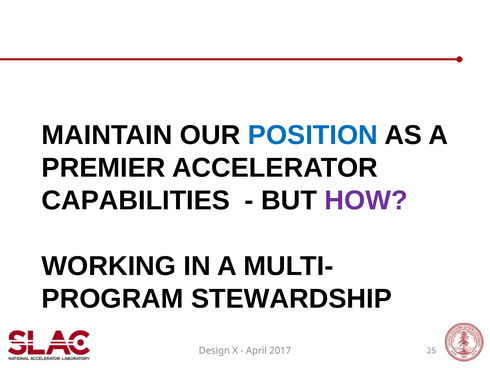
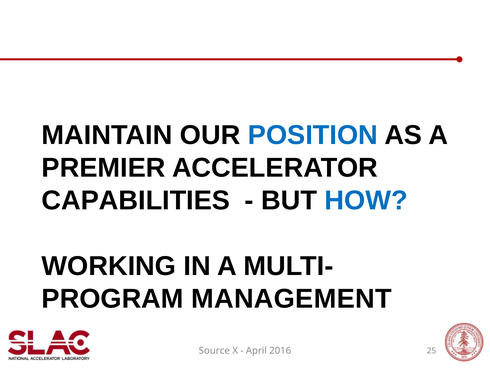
HOW colour: purple -> blue (366, 200)
STEWARDSHIP: STEWARDSHIP -> MANAGEMENT (291, 298)
Design: Design -> Source (214, 350)
2017: 2017 -> 2016 (280, 350)
